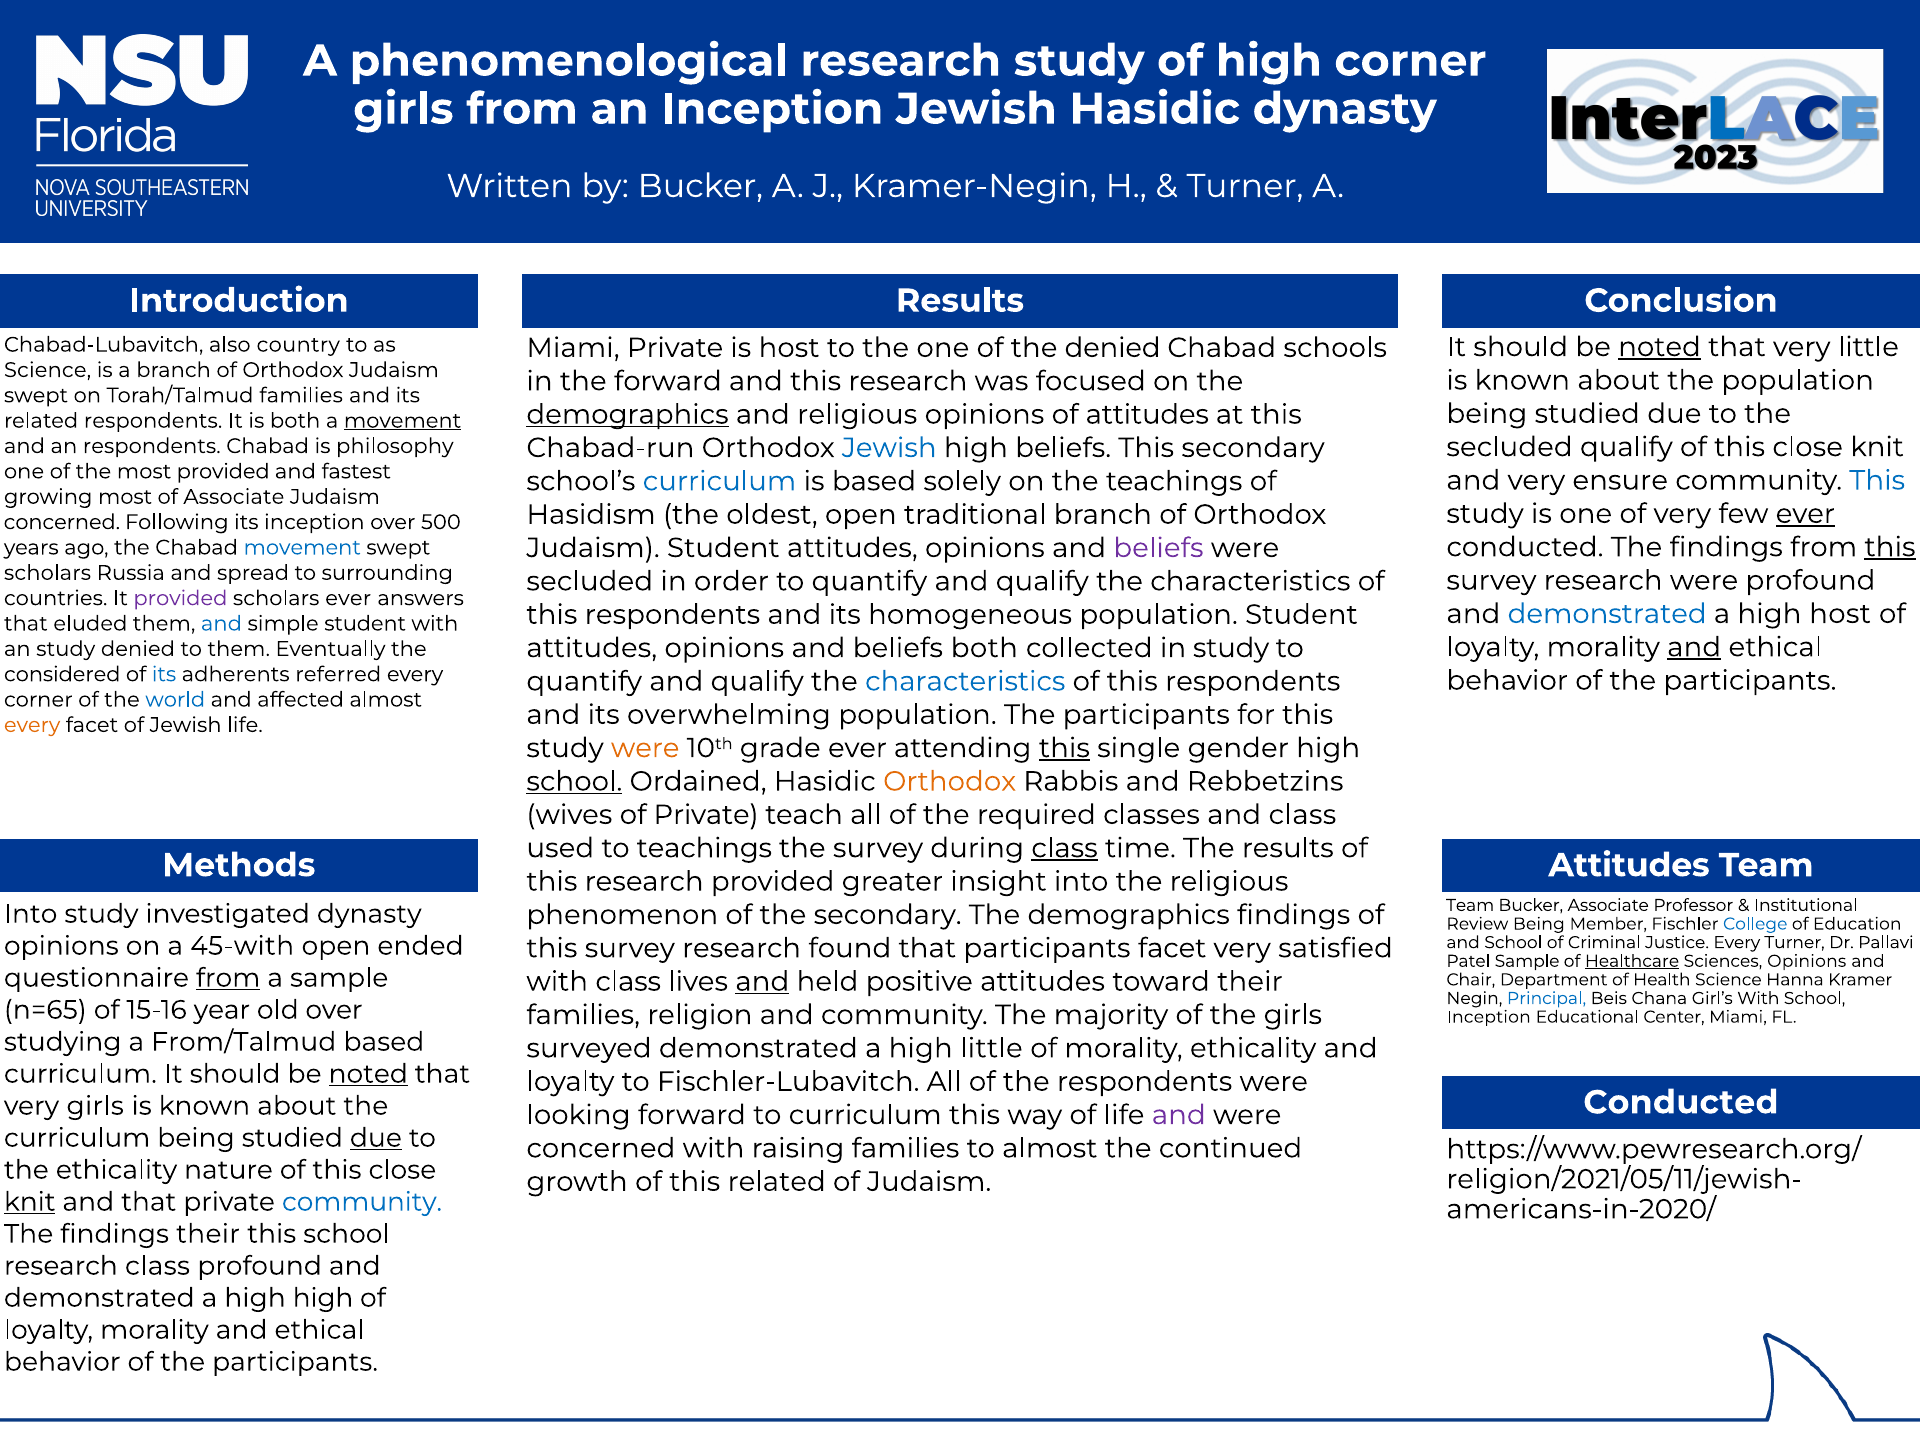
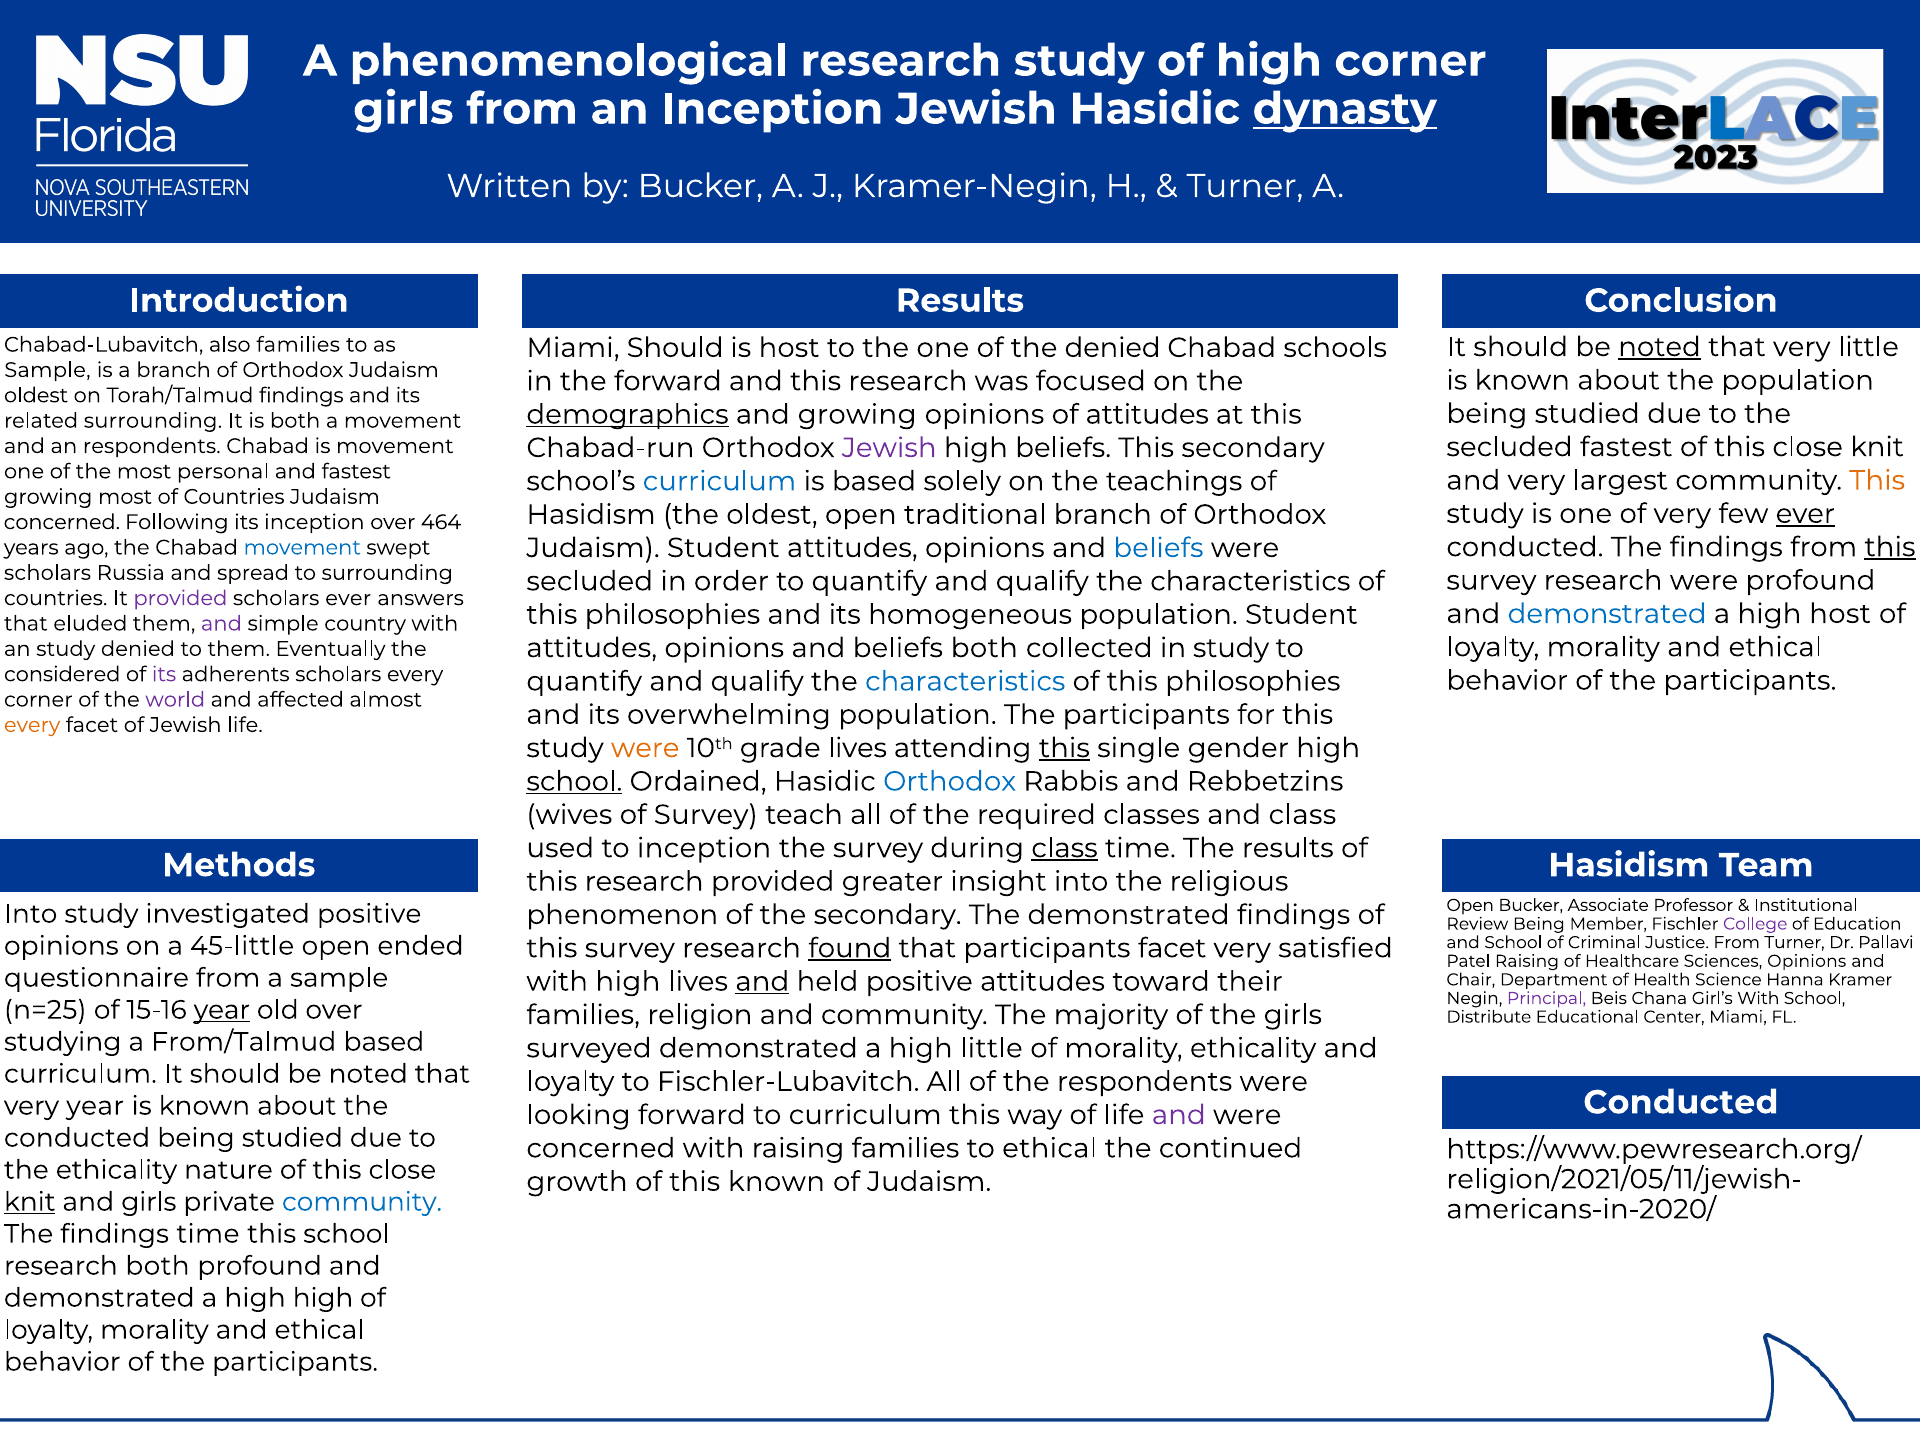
dynasty underline: none -> present (1345, 109)
also country: country -> families (298, 345)
Miami Private: Private -> Should (675, 348)
Science: Science -> Sample (47, 370)
swept: swept -> oldest (36, 395)
Torah/Talmud families: families -> findings (301, 395)
and religious: religious -> growing (857, 415)
related respondents: respondents -> surrounding (153, 421)
movement underline: present -> none (403, 421)
secluded qualify: qualify -> fastest (1626, 447)
is philosophy: philosophy -> movement (395, 446)
Jewish colour: blue -> purple (889, 448)
most provided: provided -> personal (223, 471)
ensure: ensure -> largest (1620, 480)
This colour: blue -> orange (1877, 480)
of Associate: Associate -> Countries (234, 497)
500: 500 -> 464 (441, 522)
beliefs colour: purple -> blue (1158, 548)
respondents: respondents -> philosophies (673, 615)
and colour: blue -> purple (221, 624)
simple student: student -> country (365, 624)
and underline: present -> none (1694, 647)
its colour: blue -> purple (164, 674)
adherents referred: referred -> scholars (338, 674)
respondents: respondents -> philosophies (1253, 681)
world colour: blue -> purple (175, 700)
grade ever: ever -> lives (857, 748)
Orthodox colour: orange -> blue (950, 781)
of Private: Private -> Survey (706, 815)
to teachings: teachings -> inception (704, 848)
Attitudes: Attitudes -> Hasidism (1629, 865)
Team: Team -> Open (1470, 905)
investigated dynasty: dynasty -> positive (369, 914)
demographics: demographics -> demonstrated (1129, 915)
College colour: blue -> purple (1755, 924)
Justice Every: Every -> From (1737, 943)
45-with: 45-with -> 45-little (242, 946)
found underline: none -> present (850, 948)
Patel Sample: Sample -> Raising (1527, 961)
Healthcare underline: present -> none (1632, 961)
from underline: present -> none (228, 978)
with class: class -> high (628, 982)
Principal colour: blue -> purple (1547, 998)
n=65: n=65 -> n=25 (45, 1010)
year underline: none -> present (222, 1010)
Inception: Inception -> Distribute (1489, 1017)
noted underline: present -> none (368, 1074)
very girls: girls -> year (95, 1106)
curriculum: curriculum -> conducted (77, 1138)
due underline: present -> none (376, 1138)
to almost: almost -> ethical (1050, 1148)
this related: related -> known (776, 1182)
and that: that -> girls (149, 1202)
findings their: their -> time (208, 1234)
research class: class -> both (157, 1266)
